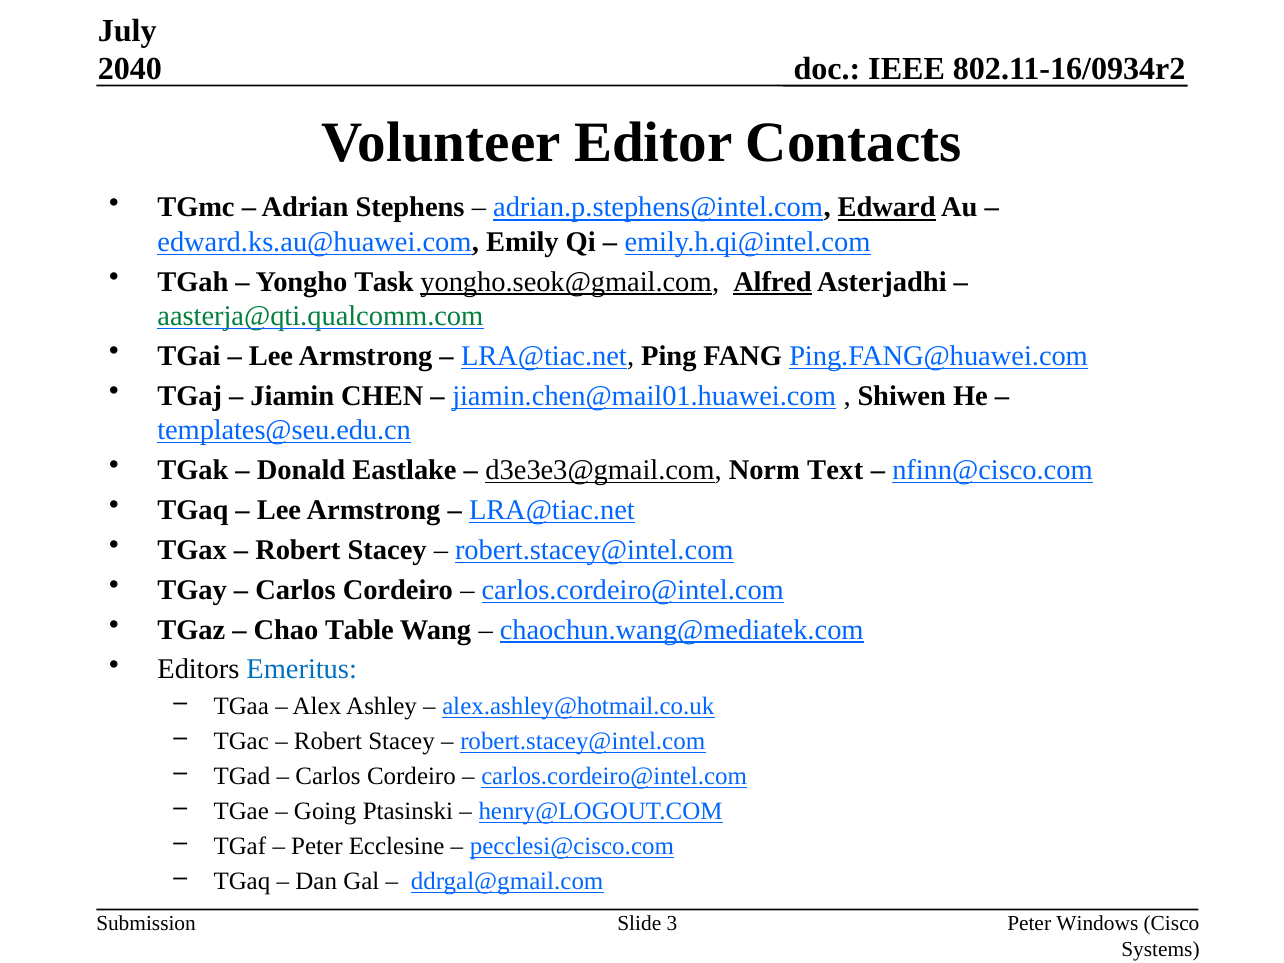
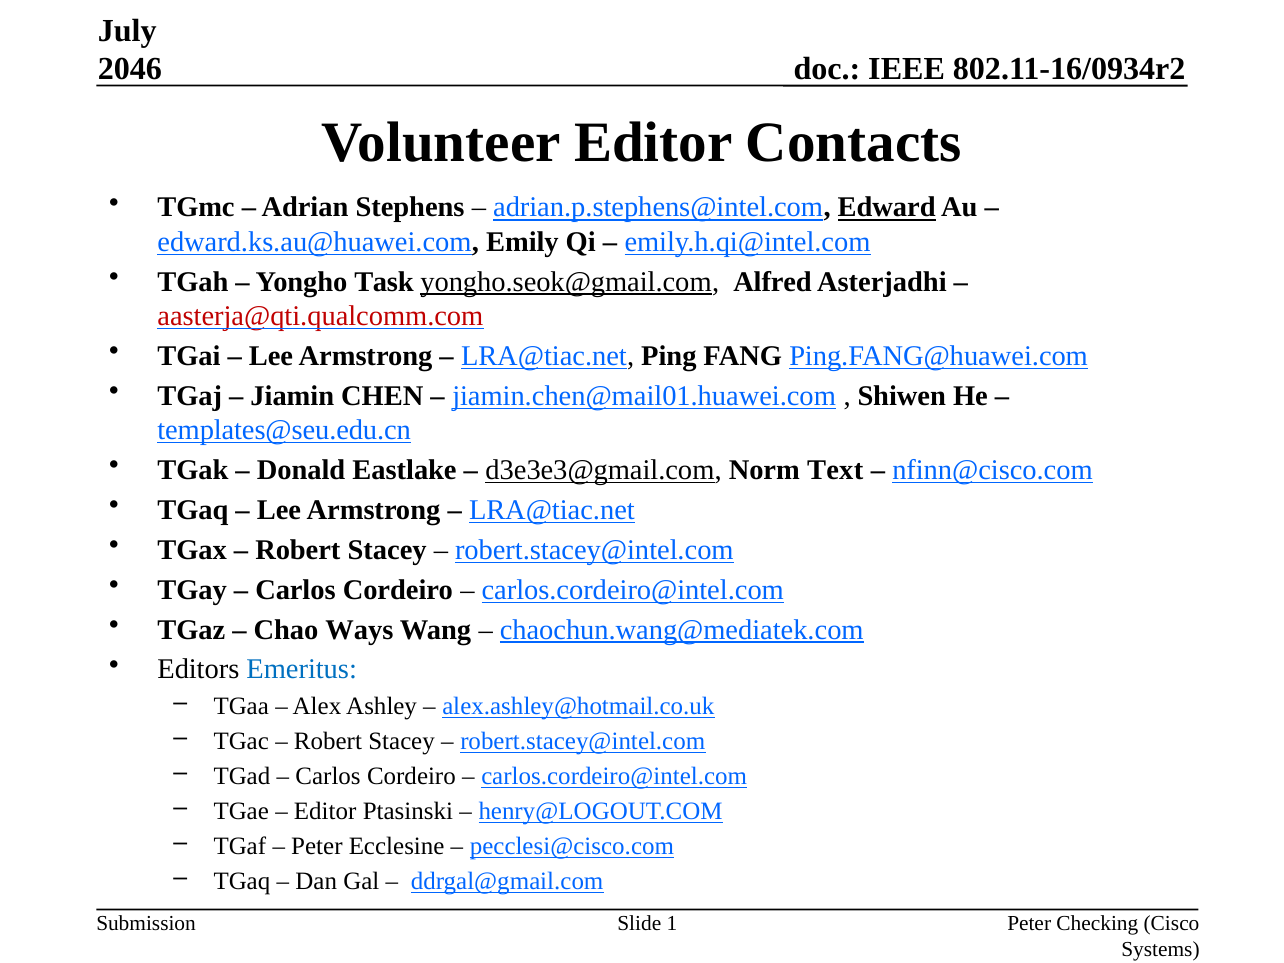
2040: 2040 -> 2046 (130, 69)
Alfred underline: present -> none (772, 282)
aasterja@qti.qualcomm.com colour: green -> red (320, 316)
Table: Table -> Ways (359, 630)
Going: Going -> Editor (325, 811)
3: 3 -> 1 (672, 924)
Windows: Windows -> Checking (1097, 924)
